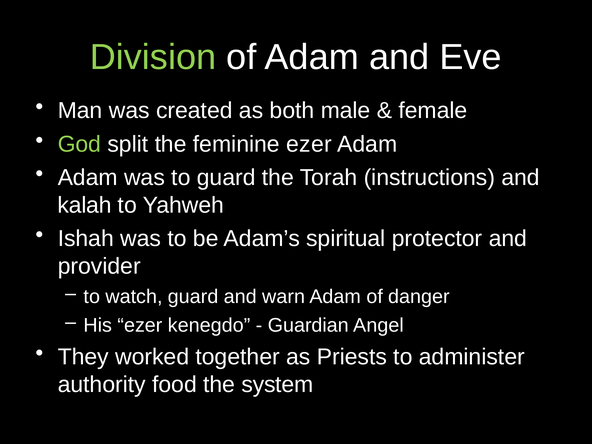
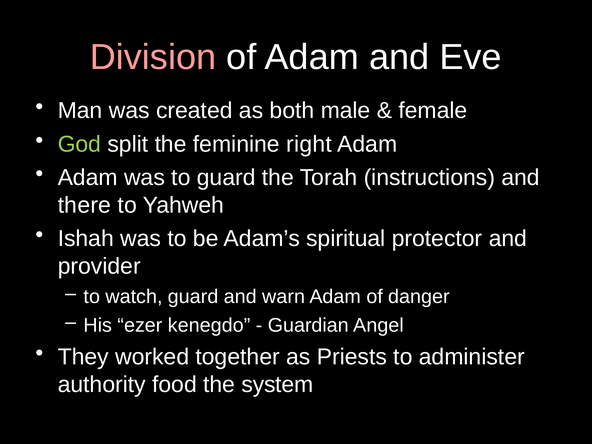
Division colour: light green -> pink (153, 57)
feminine ezer: ezer -> right (309, 144)
kalah: kalah -> there (84, 205)
